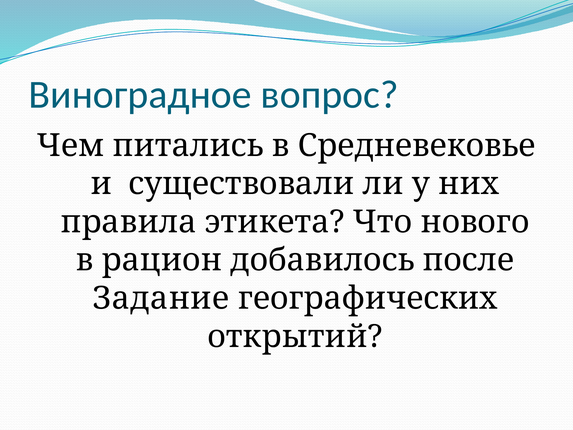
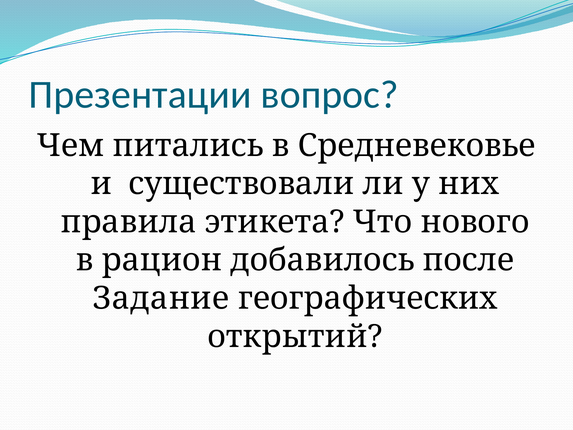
Виноградное: Виноградное -> Презентации (140, 95)
